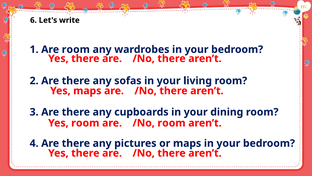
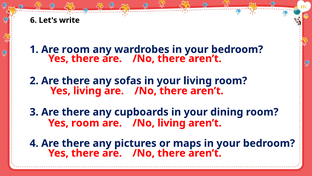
Yes maps: maps -> living (87, 91)
/No room: room -> living (172, 123)
